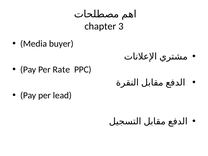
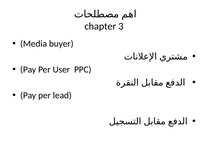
Rate: Rate -> User (61, 70)
